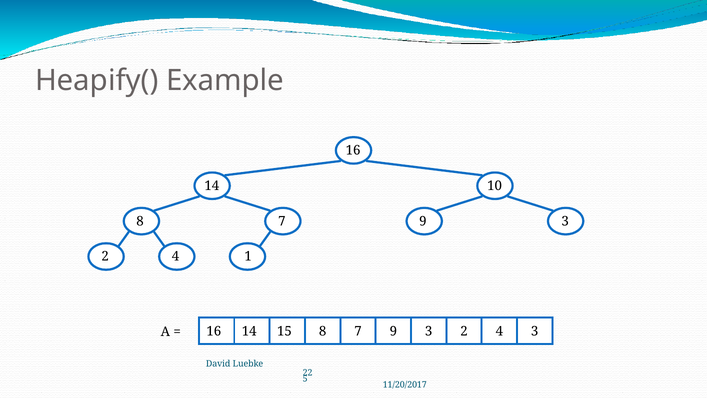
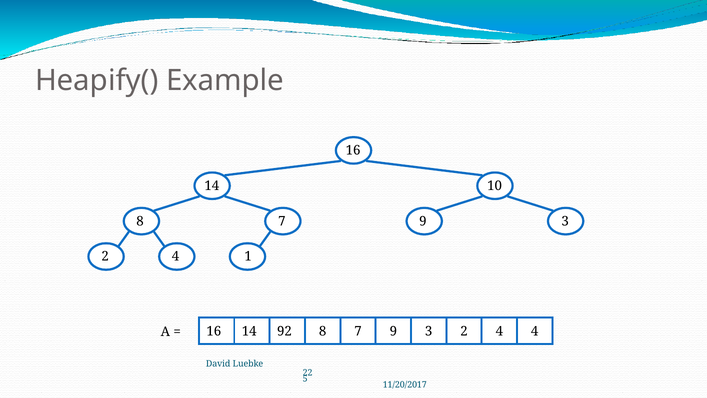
15: 15 -> 92 (284, 331)
4 3: 3 -> 4 (535, 331)
